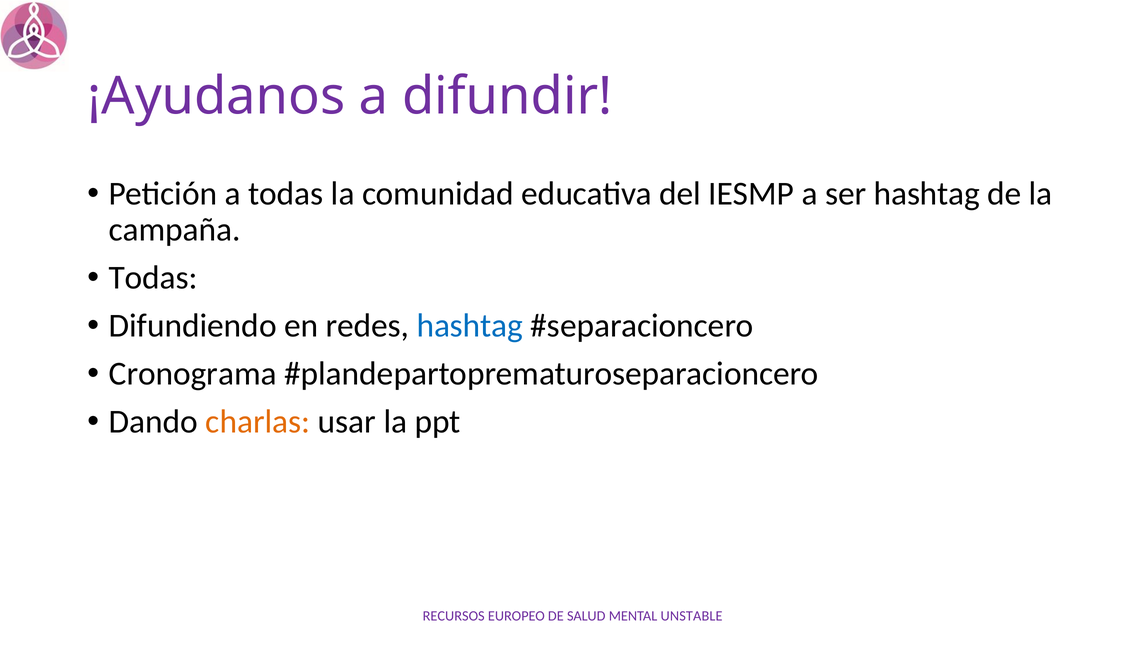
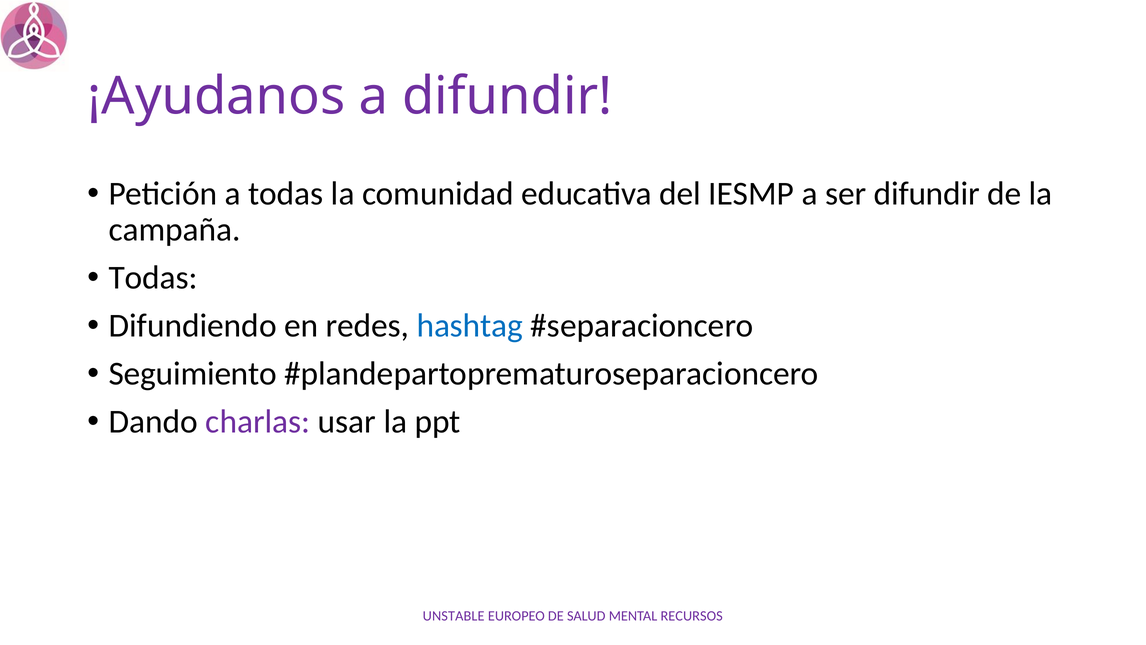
ser hashtag: hashtag -> difundir (927, 194)
Cronograma: Cronograma -> Seguimiento (193, 374)
charlas colour: orange -> purple (258, 422)
RECURSOS: RECURSOS -> UNSTABLE (454, 615)
UNSTABLE: UNSTABLE -> RECURSOS (692, 615)
